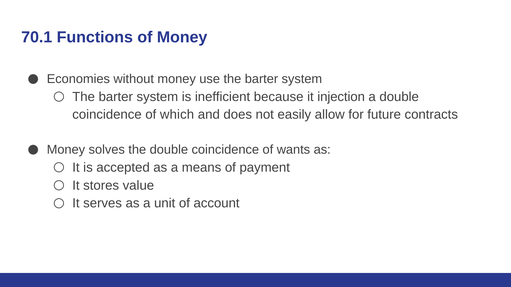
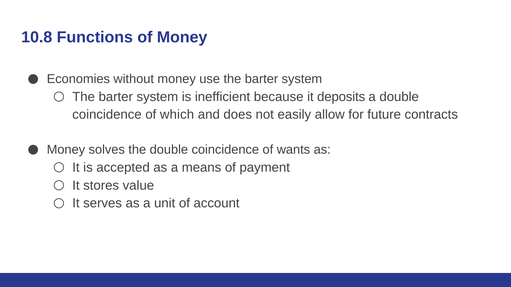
70.1: 70.1 -> 10.8 (37, 37)
injection: injection -> deposits (341, 97)
